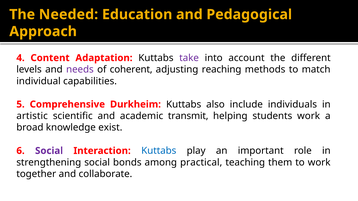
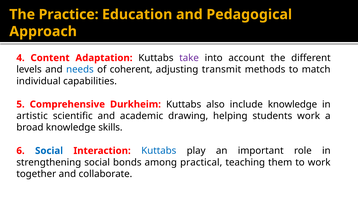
Needed: Needed -> Practice (69, 14)
needs colour: purple -> blue (80, 70)
reaching: reaching -> transmit (222, 70)
include individuals: individuals -> knowledge (293, 105)
transmit: transmit -> drawing (188, 116)
exist: exist -> skills (110, 128)
Social colour: purple -> blue (49, 151)
